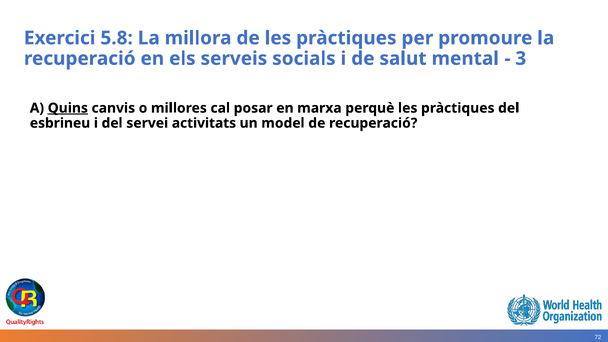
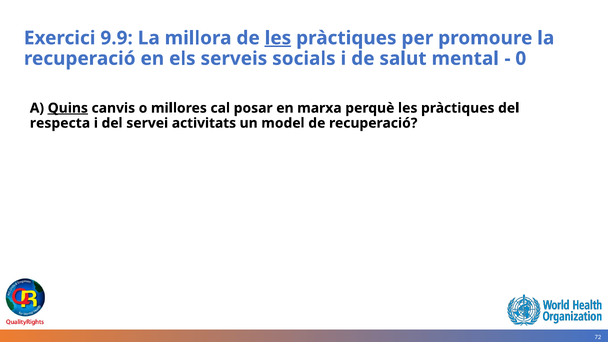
5.8: 5.8 -> 9.9 (117, 38)
les underline: none -> present (278, 38)
3: 3 -> 0 (521, 59)
esbrineu: esbrineu -> respecta (60, 123)
